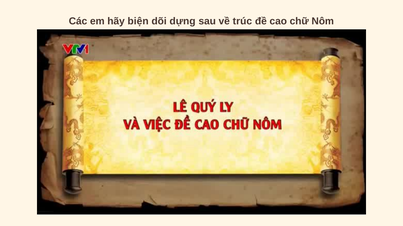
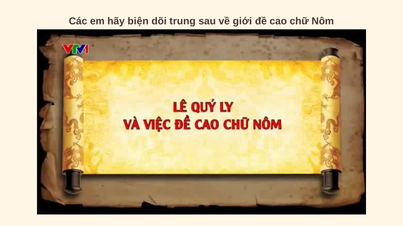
dựng: dựng -> trung (183, 21)
trúc: trúc -> giới (242, 21)
